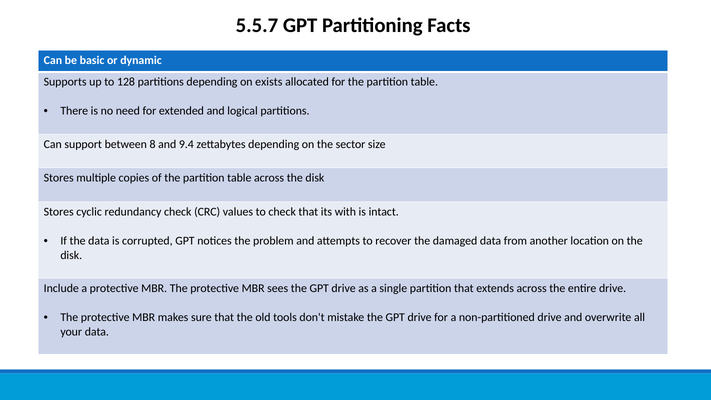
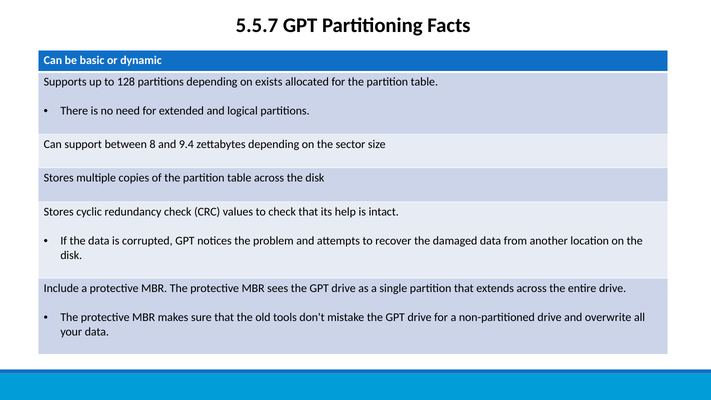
with: with -> help (345, 212)
